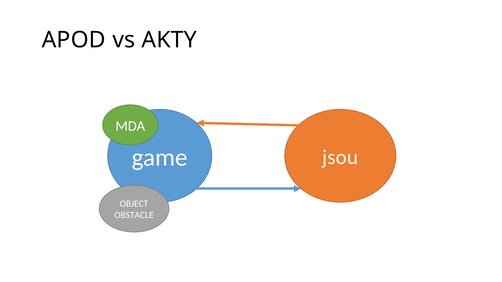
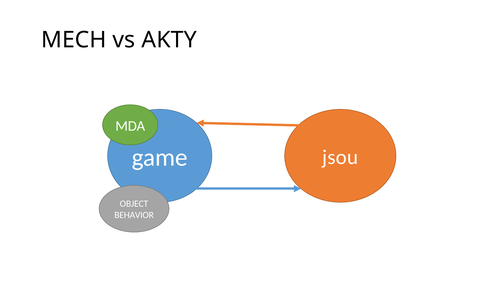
APOD: APOD -> MECH (74, 40)
OBSTACLE: OBSTACLE -> BEHAVIOR (134, 215)
